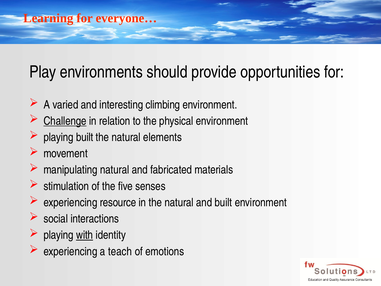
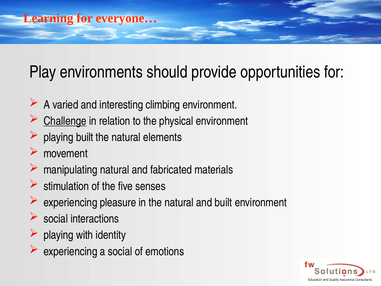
resource: resource -> pleasure (118, 202)
with underline: present -> none (85, 235)
a teach: teach -> social (120, 251)
